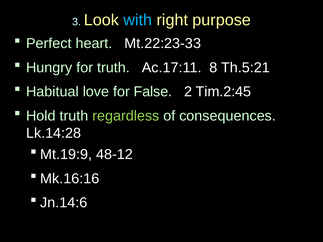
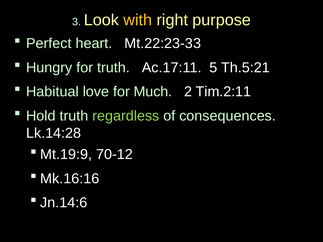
with colour: light blue -> yellow (138, 20)
8: 8 -> 5 (213, 68)
False: False -> Much (153, 92)
Tim.2:45: Tim.2:45 -> Tim.2:11 (223, 92)
48-12: 48-12 -> 70-12 (114, 155)
